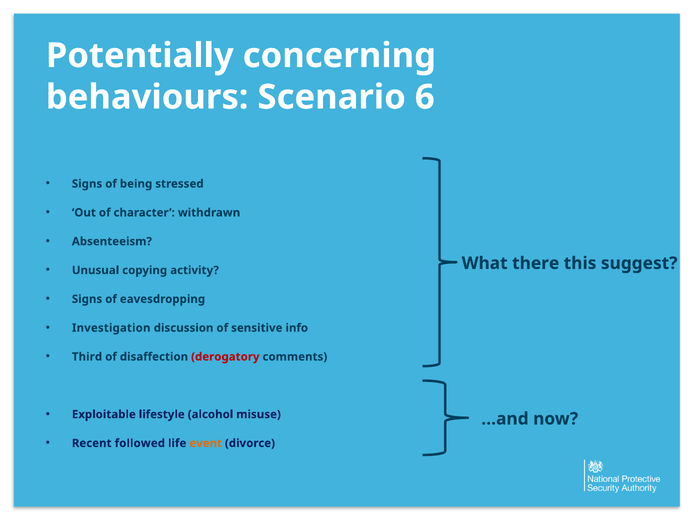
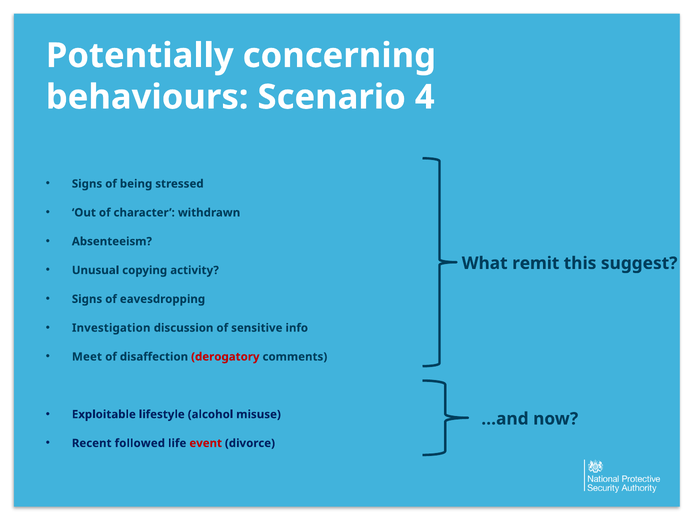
6: 6 -> 4 (425, 97)
there: there -> remit (536, 264)
Third: Third -> Meet (87, 357)
event colour: orange -> red (206, 444)
